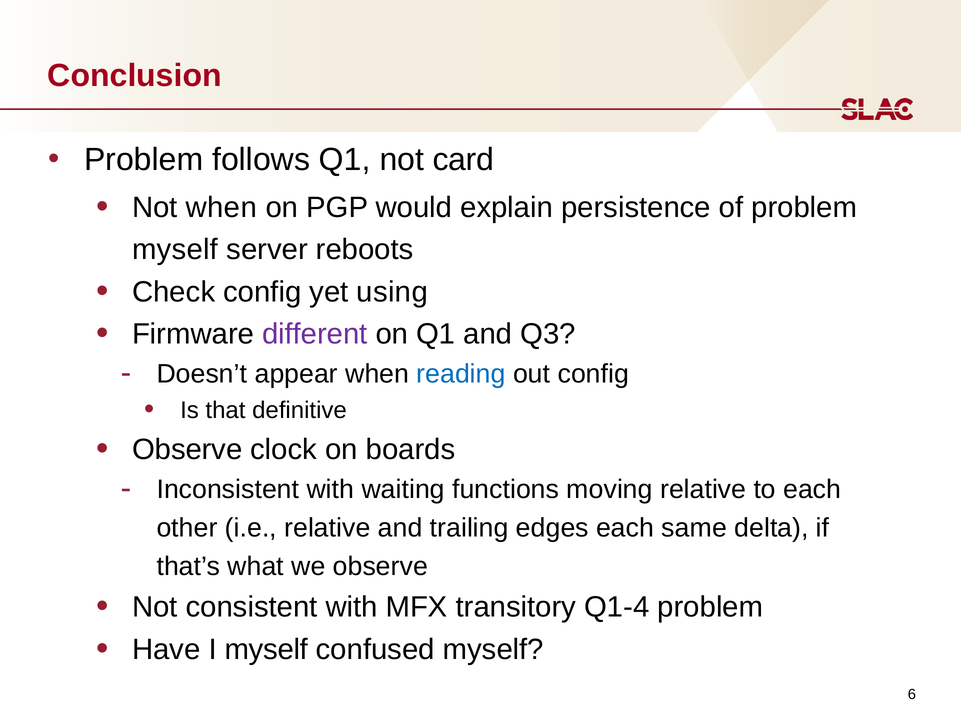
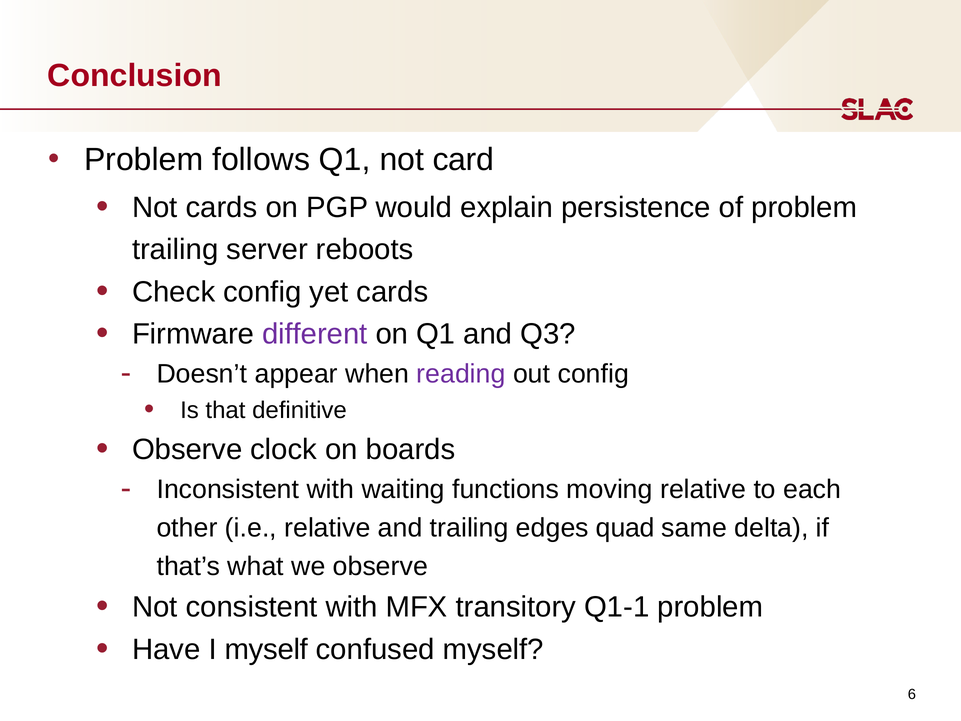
Not when: when -> cards (222, 207)
myself: myself -> trailing (175, 250)
yet using: using -> cards (392, 292)
reading colour: blue -> purple (461, 374)
edges each: each -> quad (625, 528)
Q1-4: Q1-4 -> Q1-1 (617, 607)
